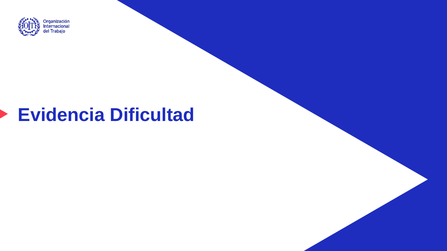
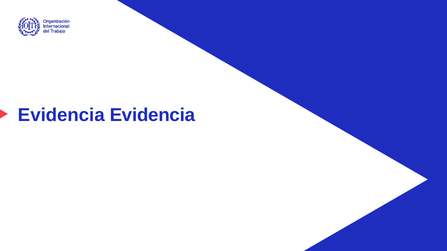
Evidencia Dificultad: Dificultad -> Evidencia (152, 115)
